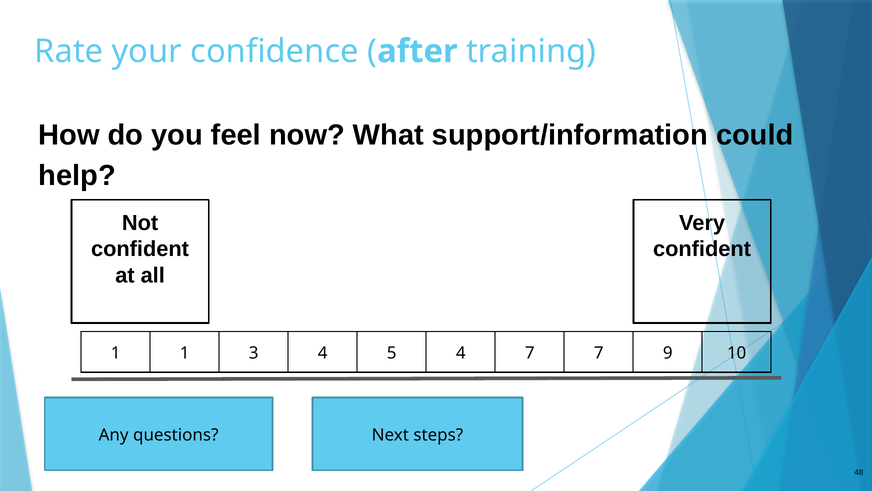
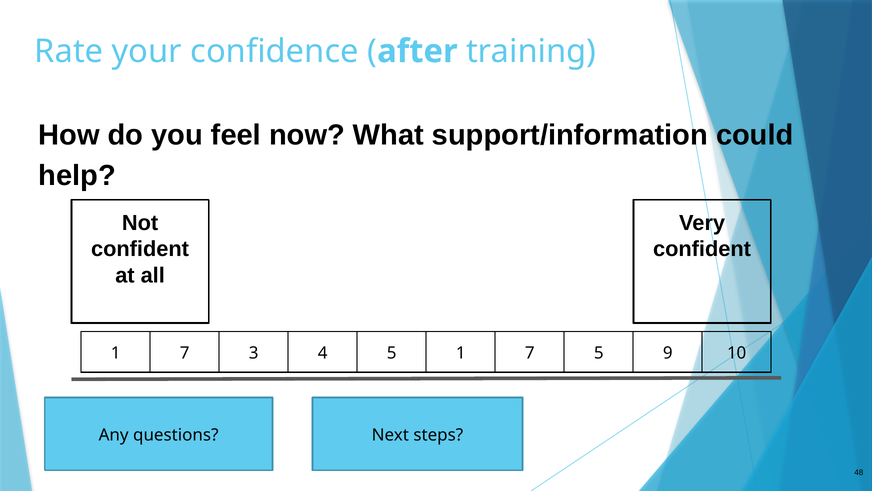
1: 1 -> 7 (185, 353)
5 4: 4 -> 1 (461, 353)
7 7: 7 -> 5 (599, 353)
